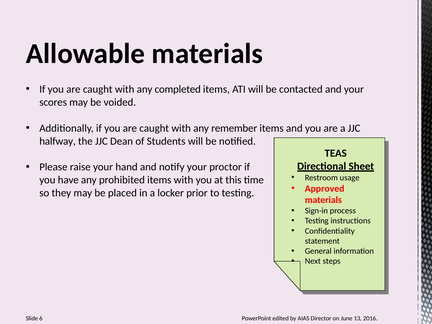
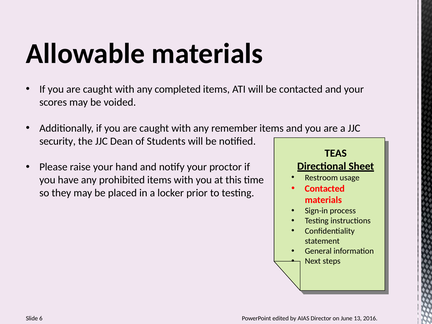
halfway: halfway -> security (58, 141)
Approved: Approved -> Contacted (325, 189)
